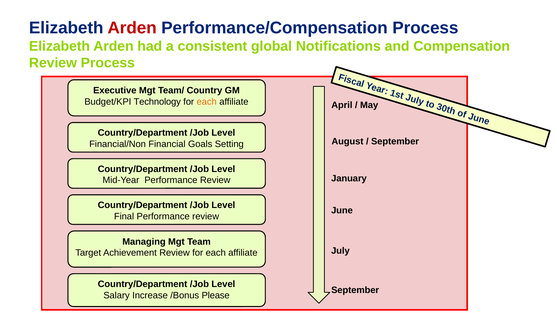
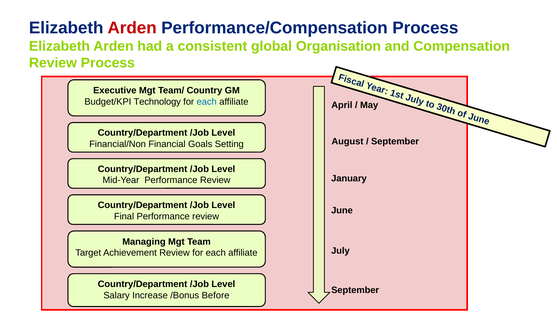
Notifications: Notifications -> Organisation (338, 46)
each colour: orange -> blue (207, 102)
Please: Please -> Before (216, 296)
